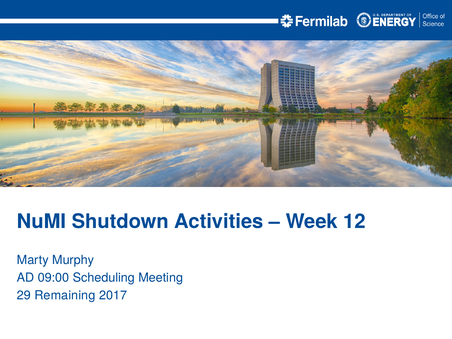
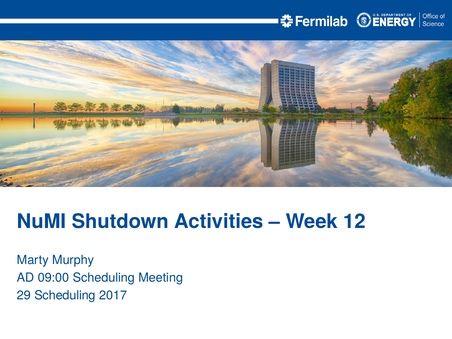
29 Remaining: Remaining -> Scheduling (65, 295)
